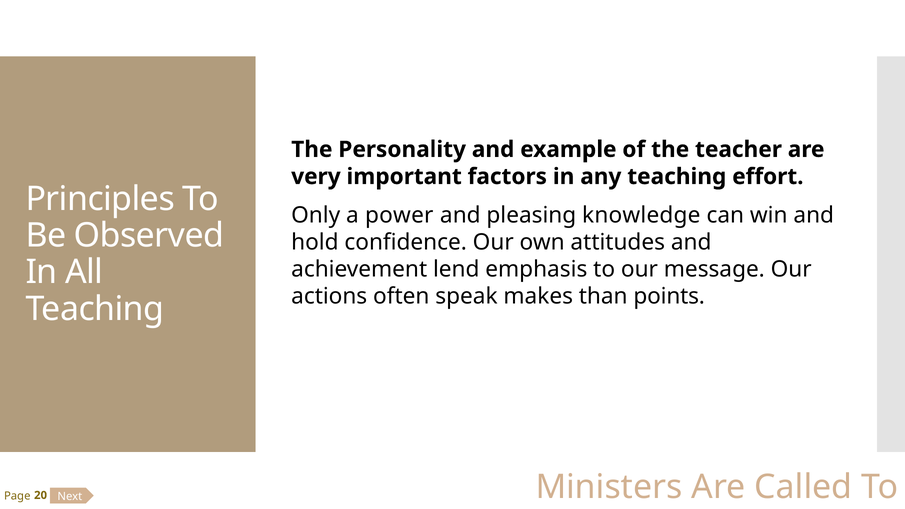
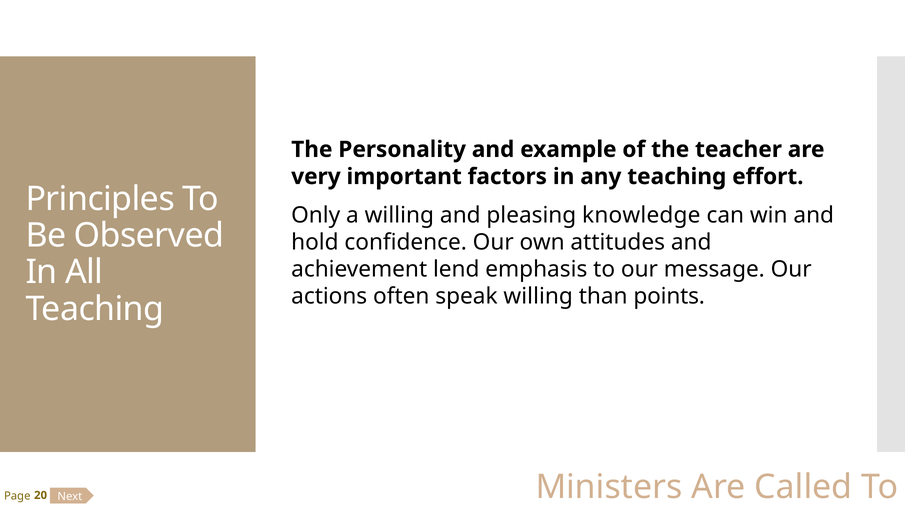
a power: power -> willing (399, 215)
speak makes: makes -> willing (538, 297)
